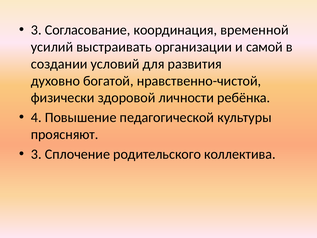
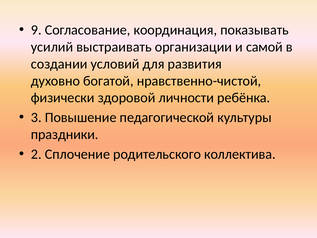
3: 3 -> 9 (36, 30)
временной: временной -> показывать (255, 30)
4: 4 -> 3 (36, 117)
проясняют: проясняют -> праздники (65, 134)
3: 3 -> 2 (36, 154)
